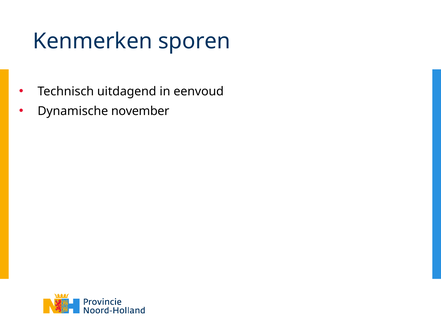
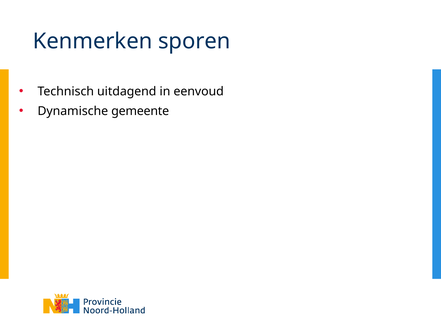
november: november -> gemeente (140, 111)
